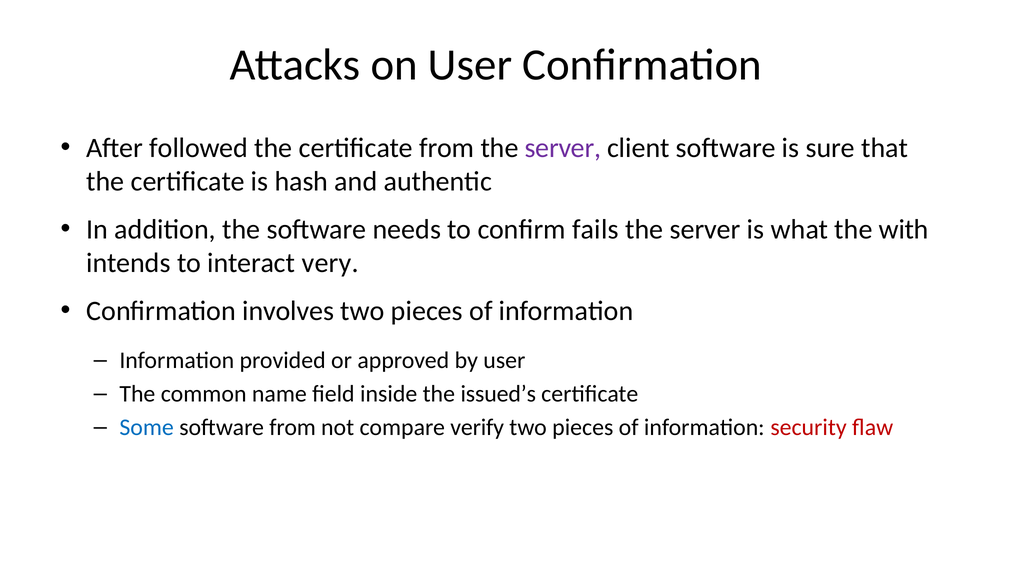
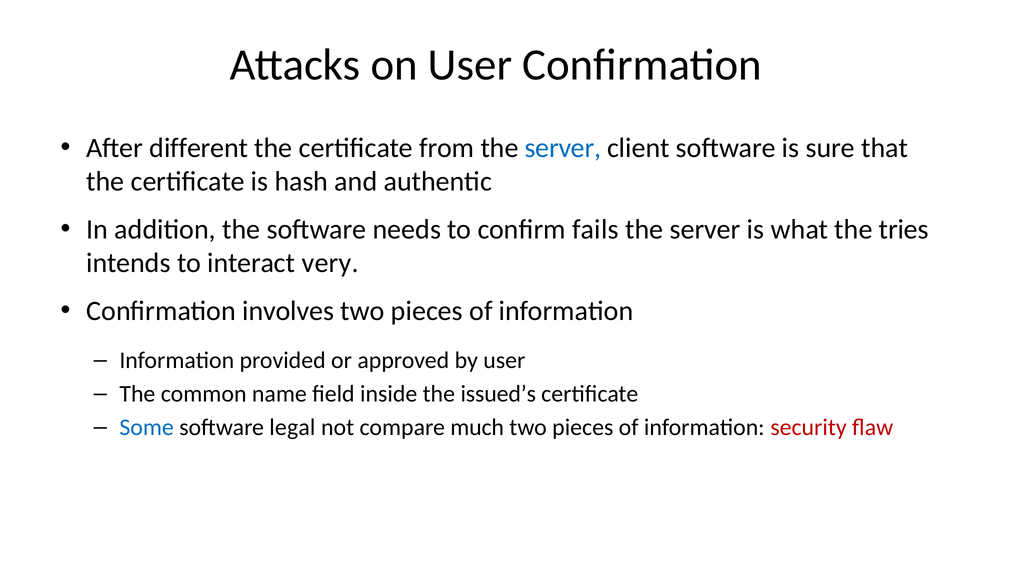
followed: followed -> different (199, 148)
server colour: purple -> blue (563, 148)
with: with -> tries (904, 229)
software from: from -> legal (292, 427)
verify: verify -> much (477, 427)
